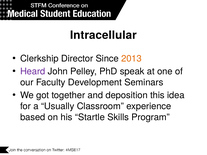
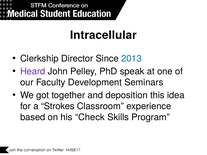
2013 colour: orange -> blue (131, 59)
Usually: Usually -> Strokes (58, 106)
Startle: Startle -> Check (90, 117)
